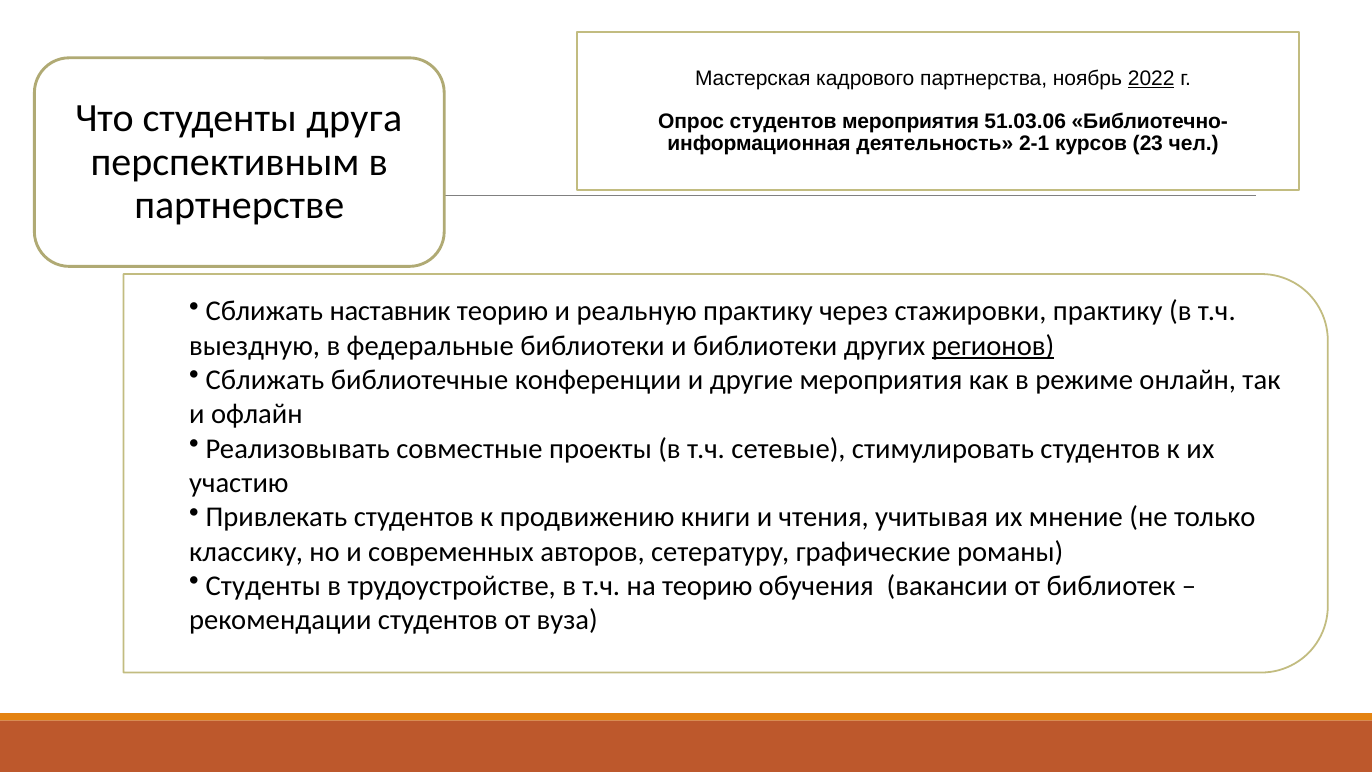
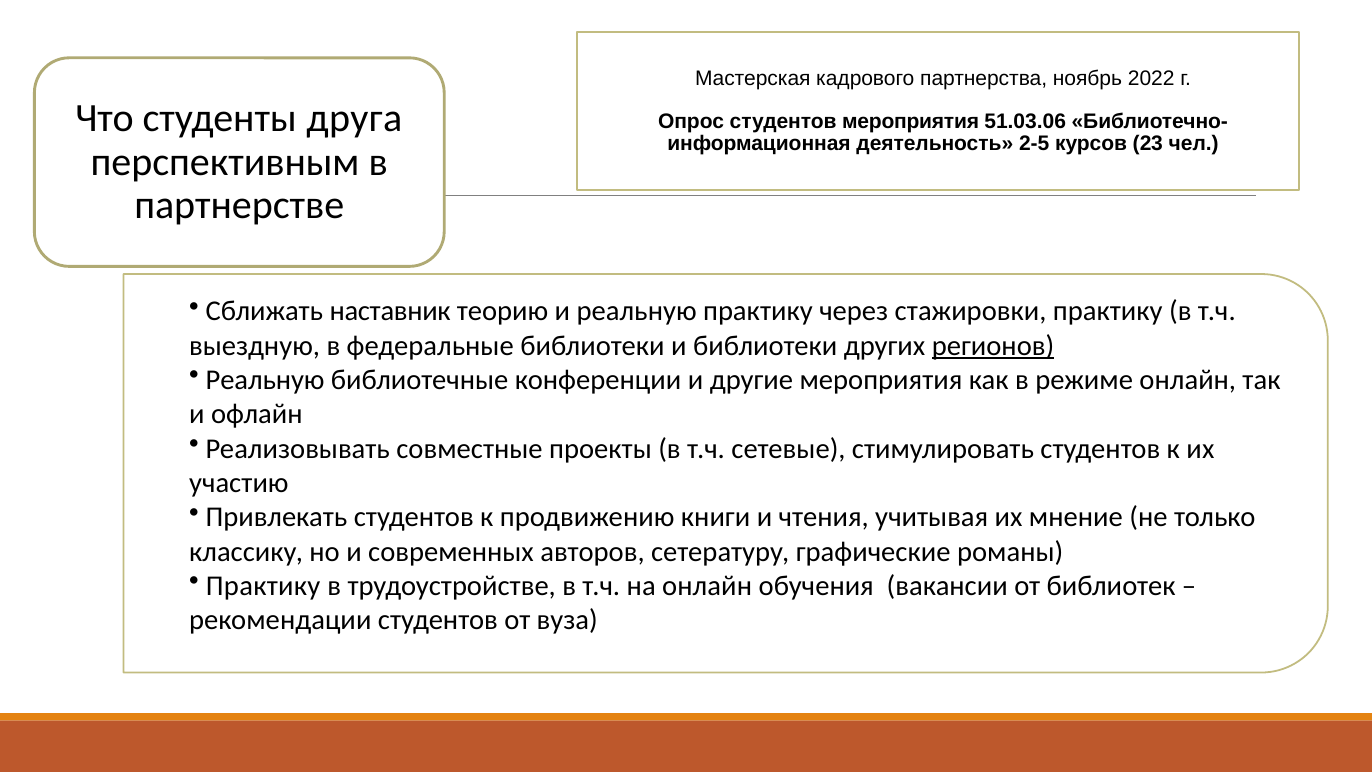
2022 underline: present -> none (1151, 78)
2-1: 2-1 -> 2-5 (1034, 144)
Сближать: Сближать -> Реальную (265, 380)
Студенты: Студенты -> Практику (263, 586)
на теорию: теорию -> онлайн (707, 586)
